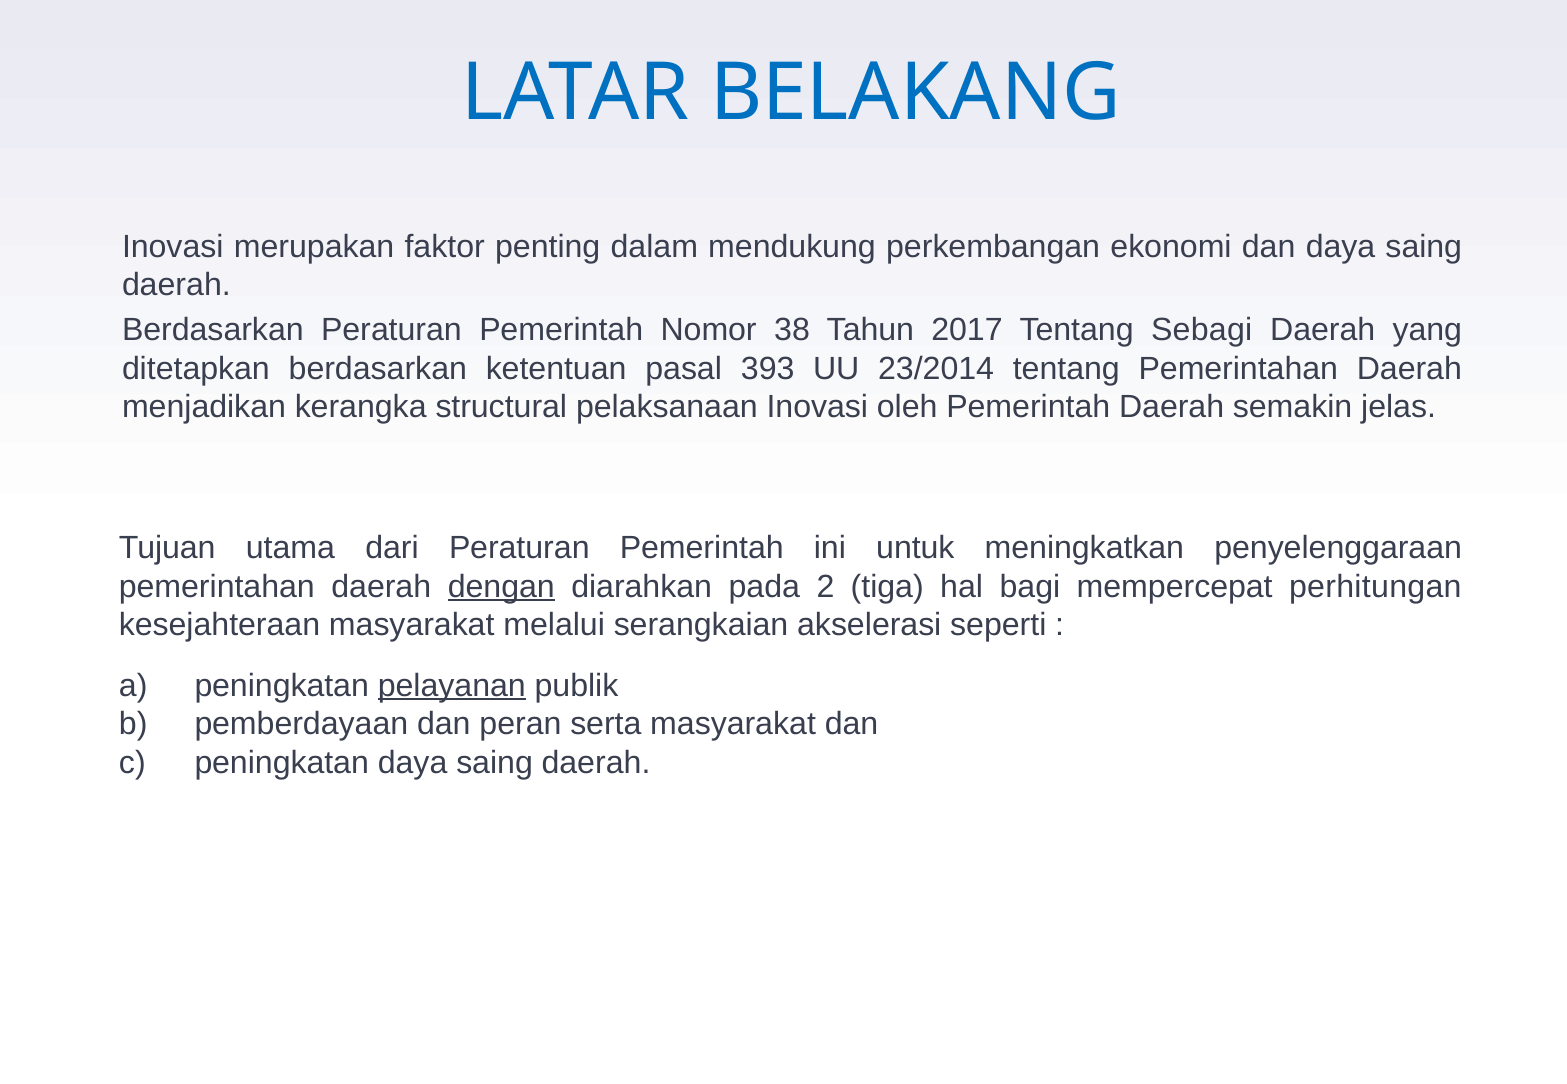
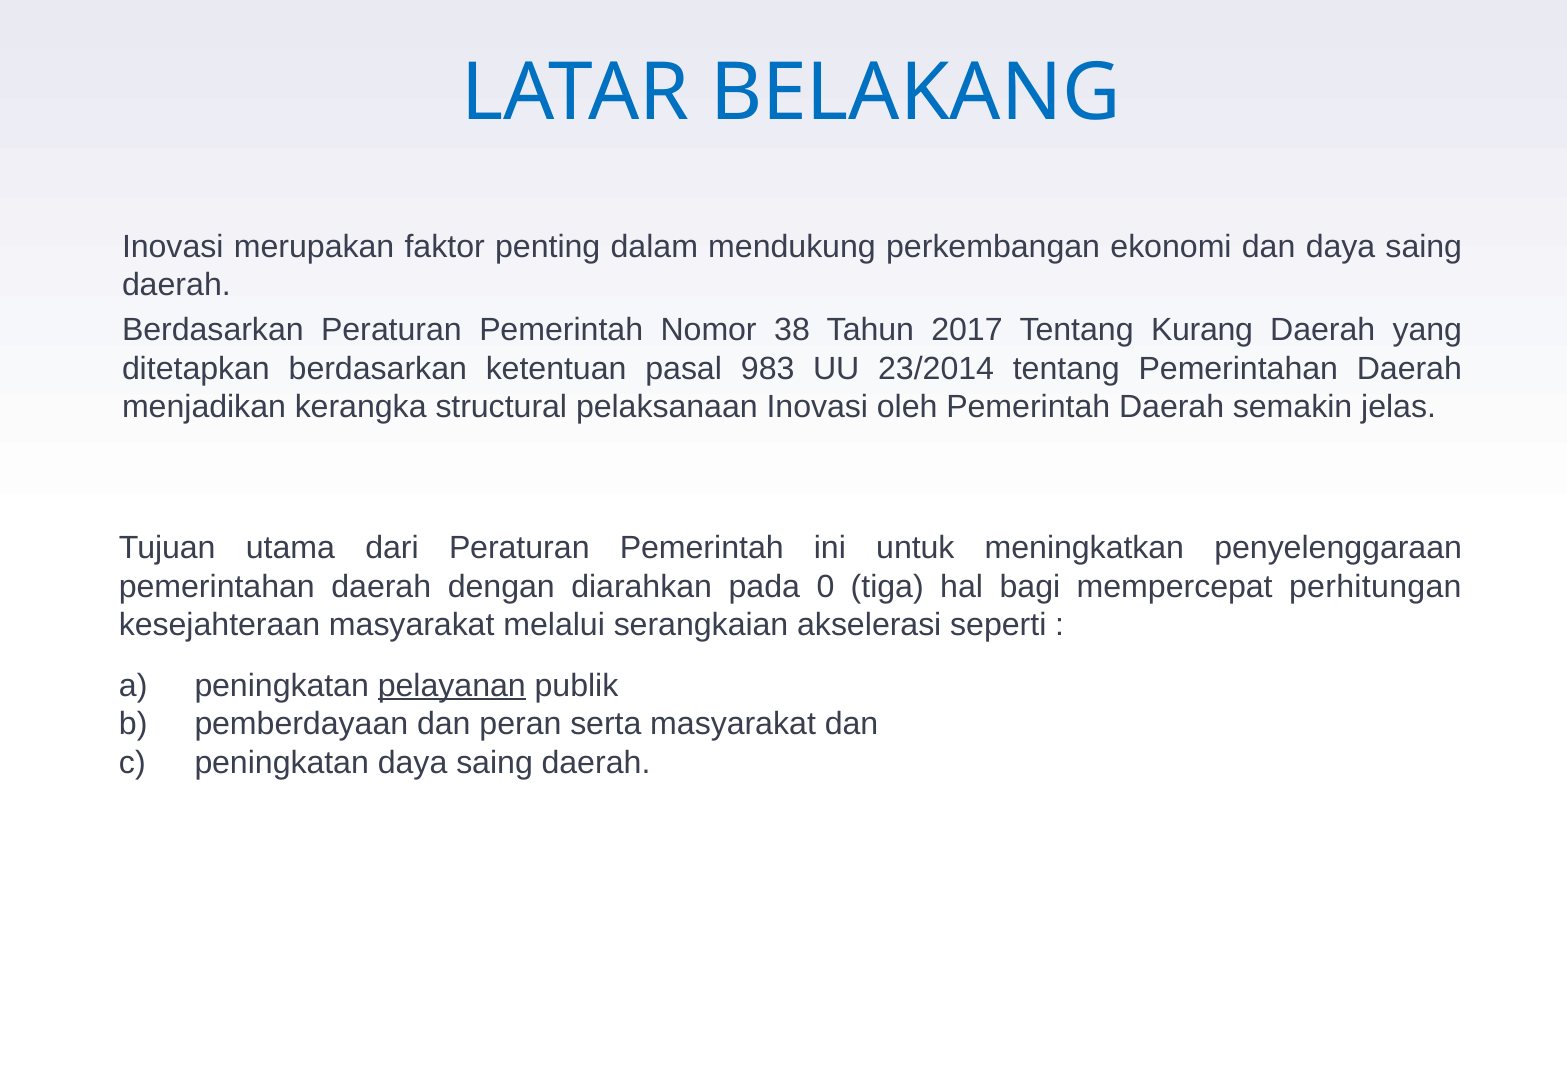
Sebagi: Sebagi -> Kurang (1202, 330)
393: 393 -> 983 (768, 369)
dengan underline: present -> none (501, 587)
2: 2 -> 0 (825, 587)
